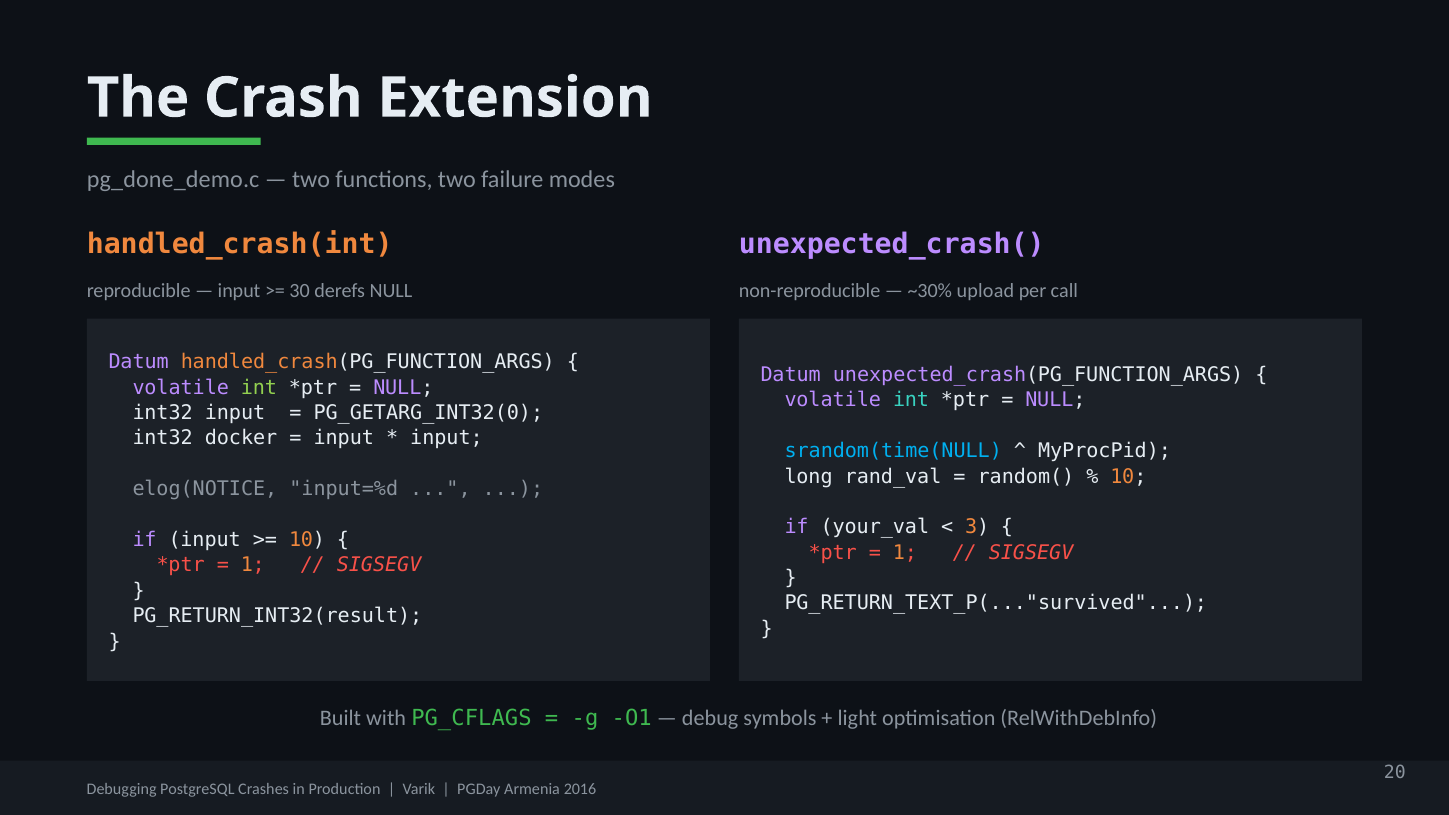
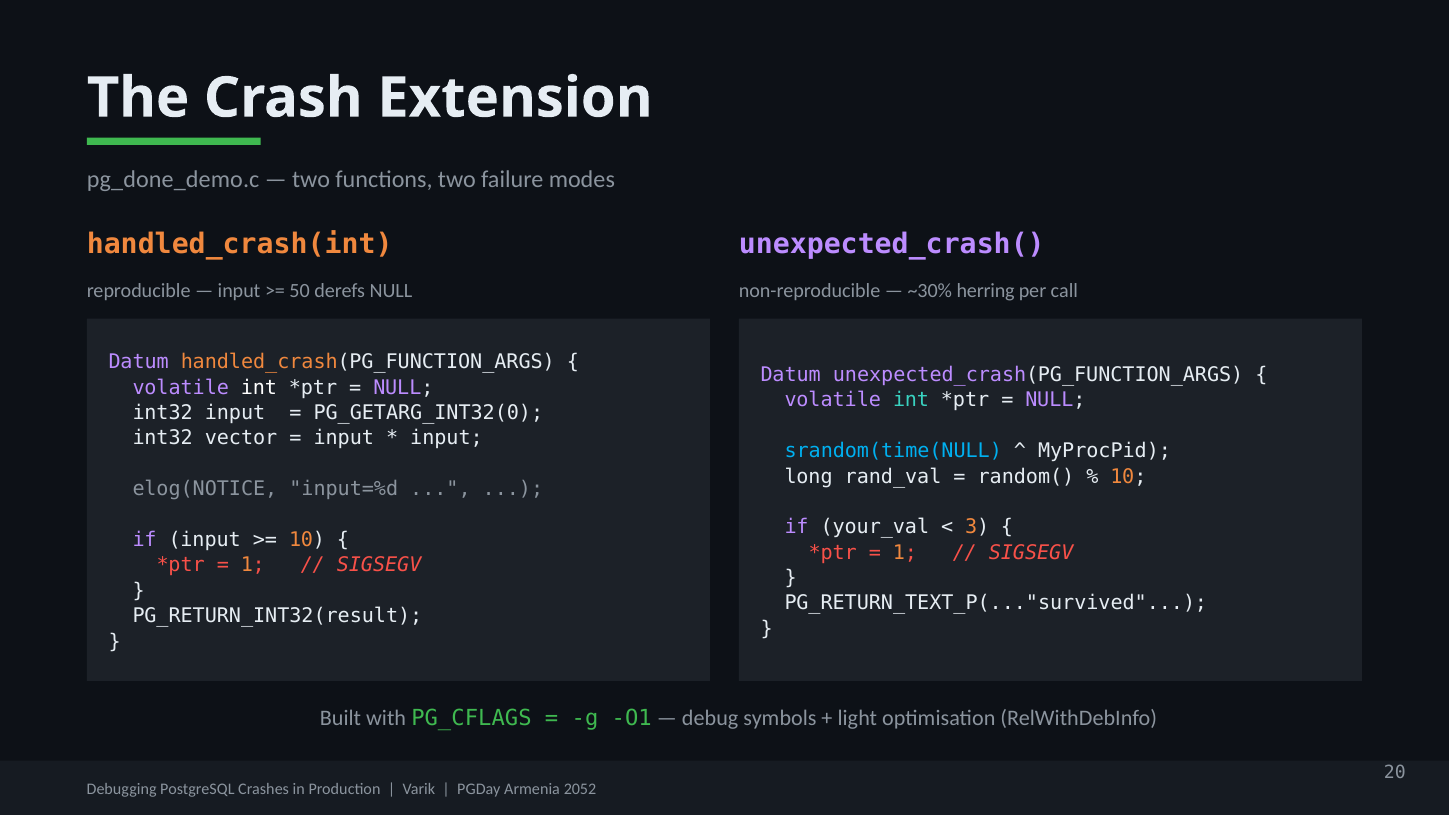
30: 30 -> 50 (300, 291)
upload: upload -> herring (986, 291)
int colour: light green -> white (259, 388)
docker: docker -> vector (241, 438)
2016: 2016 -> 2052 (580, 789)
